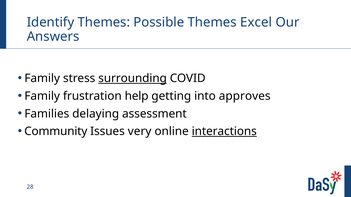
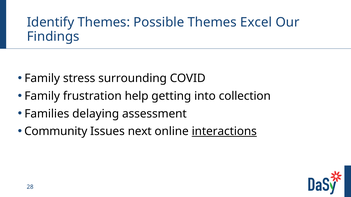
Answers: Answers -> Findings (53, 37)
surrounding underline: present -> none (133, 79)
approves: approves -> collection (245, 96)
very: very -> next (140, 132)
